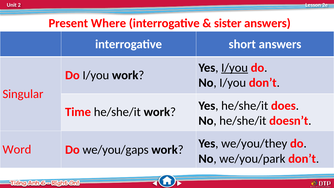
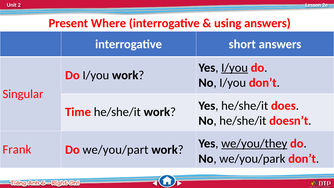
sister: sister -> using (228, 23)
Word: Word -> Frank (17, 149)
we/you/gaps: we/you/gaps -> we/you/part (115, 150)
we/you/they underline: none -> present (254, 143)
